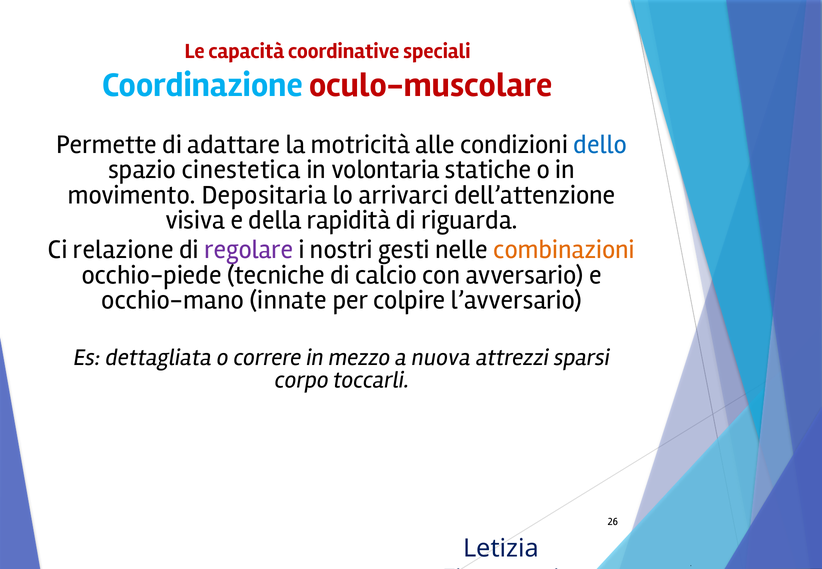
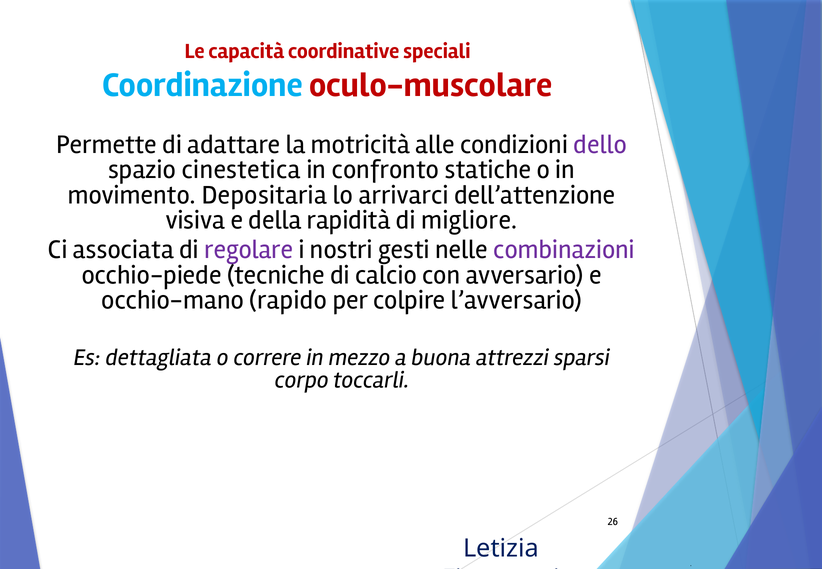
dello colour: blue -> purple (600, 145)
volontaria: volontaria -> confronto (385, 170)
riguarda: riguarda -> migliore (469, 220)
relazione: relazione -> associata (123, 250)
combinazioni colour: orange -> purple (564, 250)
innate: innate -> rapido (288, 300)
nuova: nuova -> buona (441, 358)
